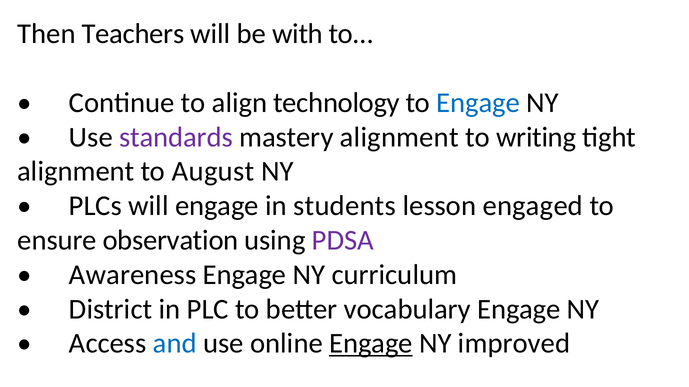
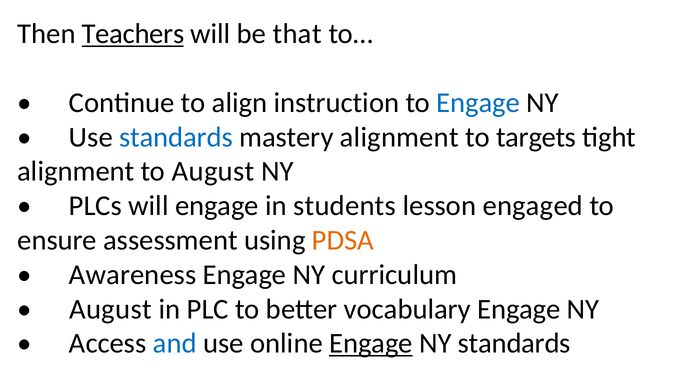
Teachers underline: none -> present (133, 34)
with: with -> that (297, 34)
technology: technology -> instruction (336, 103)
standards colour: purple -> blue (176, 137)
writing: writing -> targets (536, 137)
observation: observation -> assessment (170, 241)
PDSA colour: purple -> orange (343, 241)
District: District -> August (110, 310)
NY improved: improved -> standards (514, 344)
